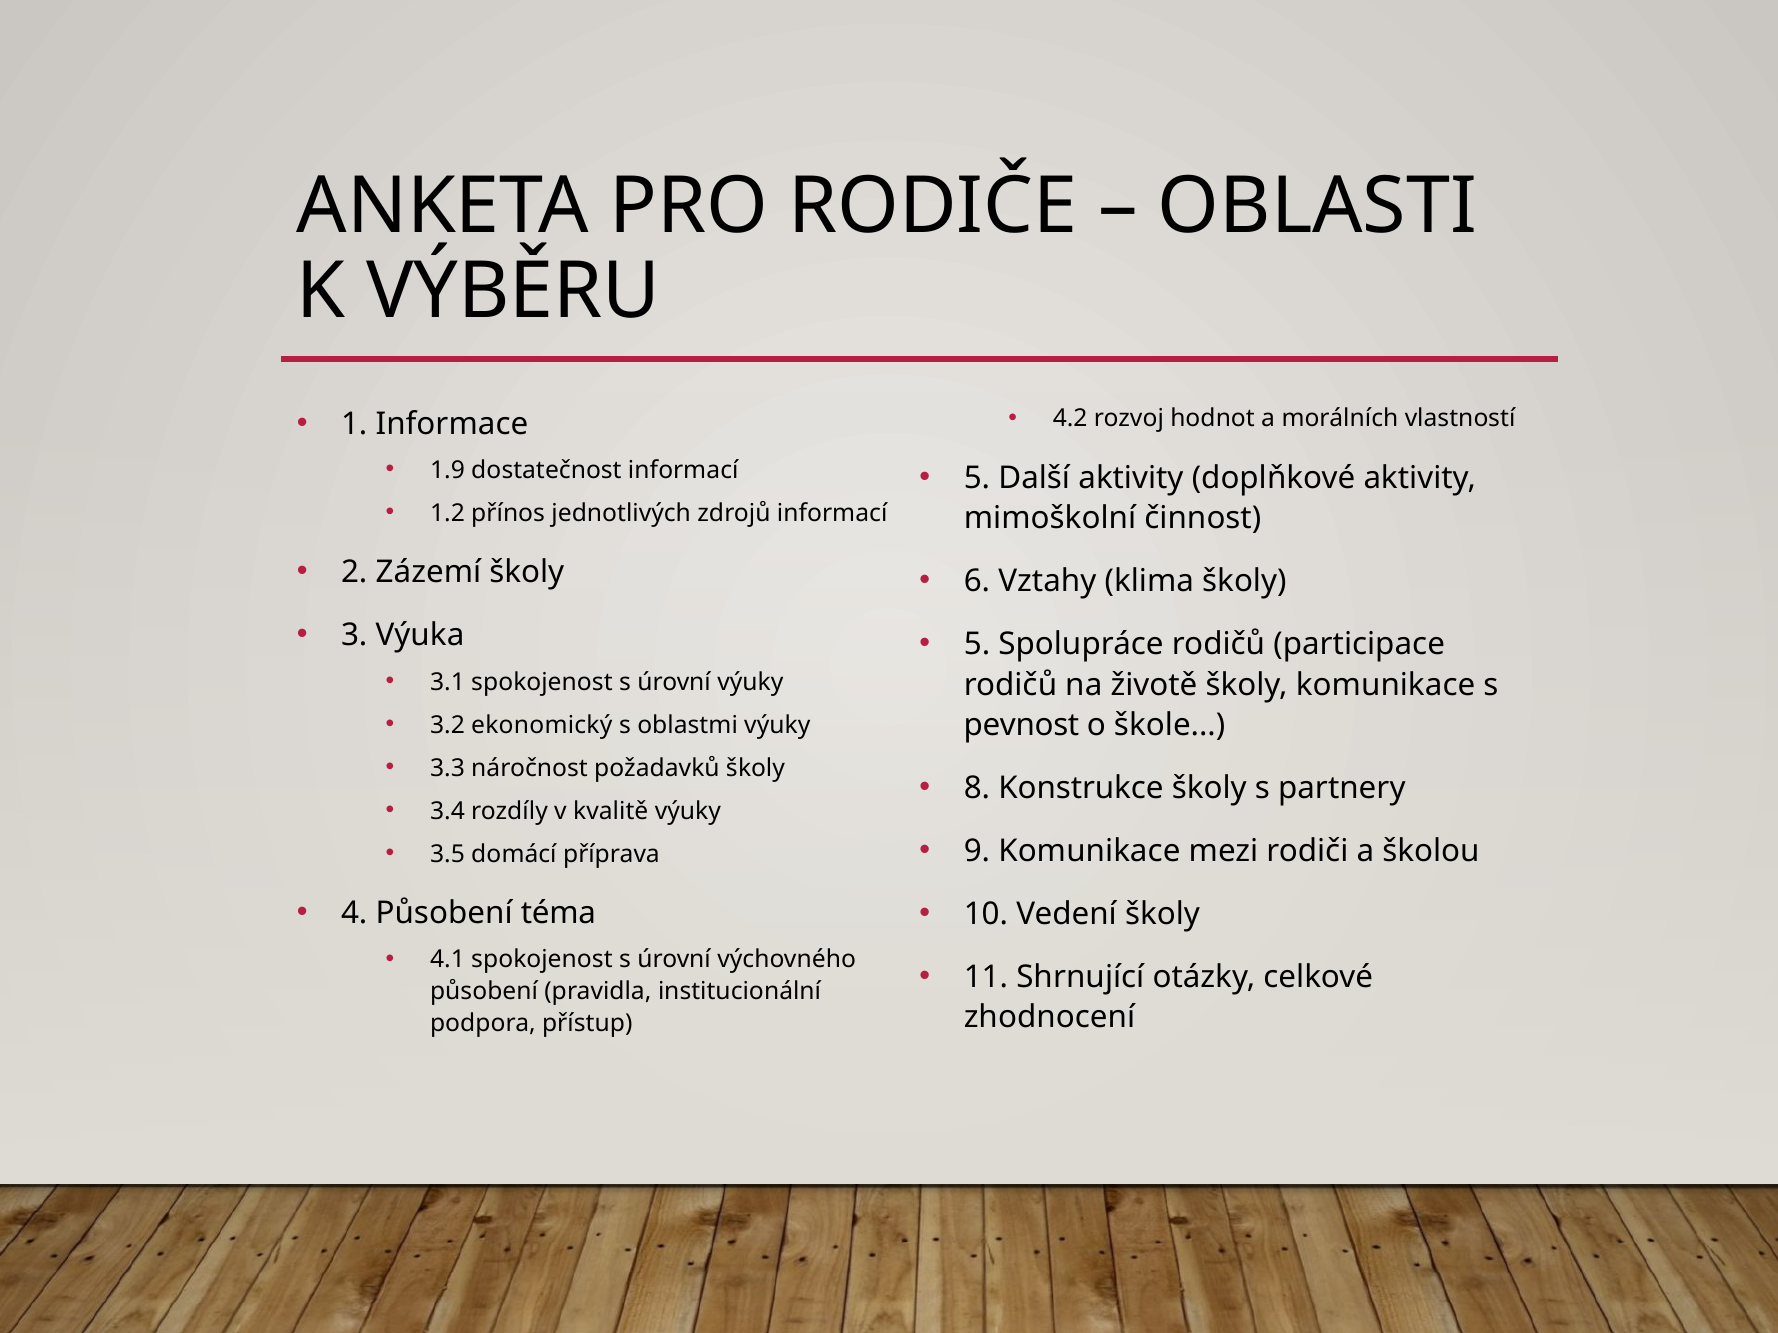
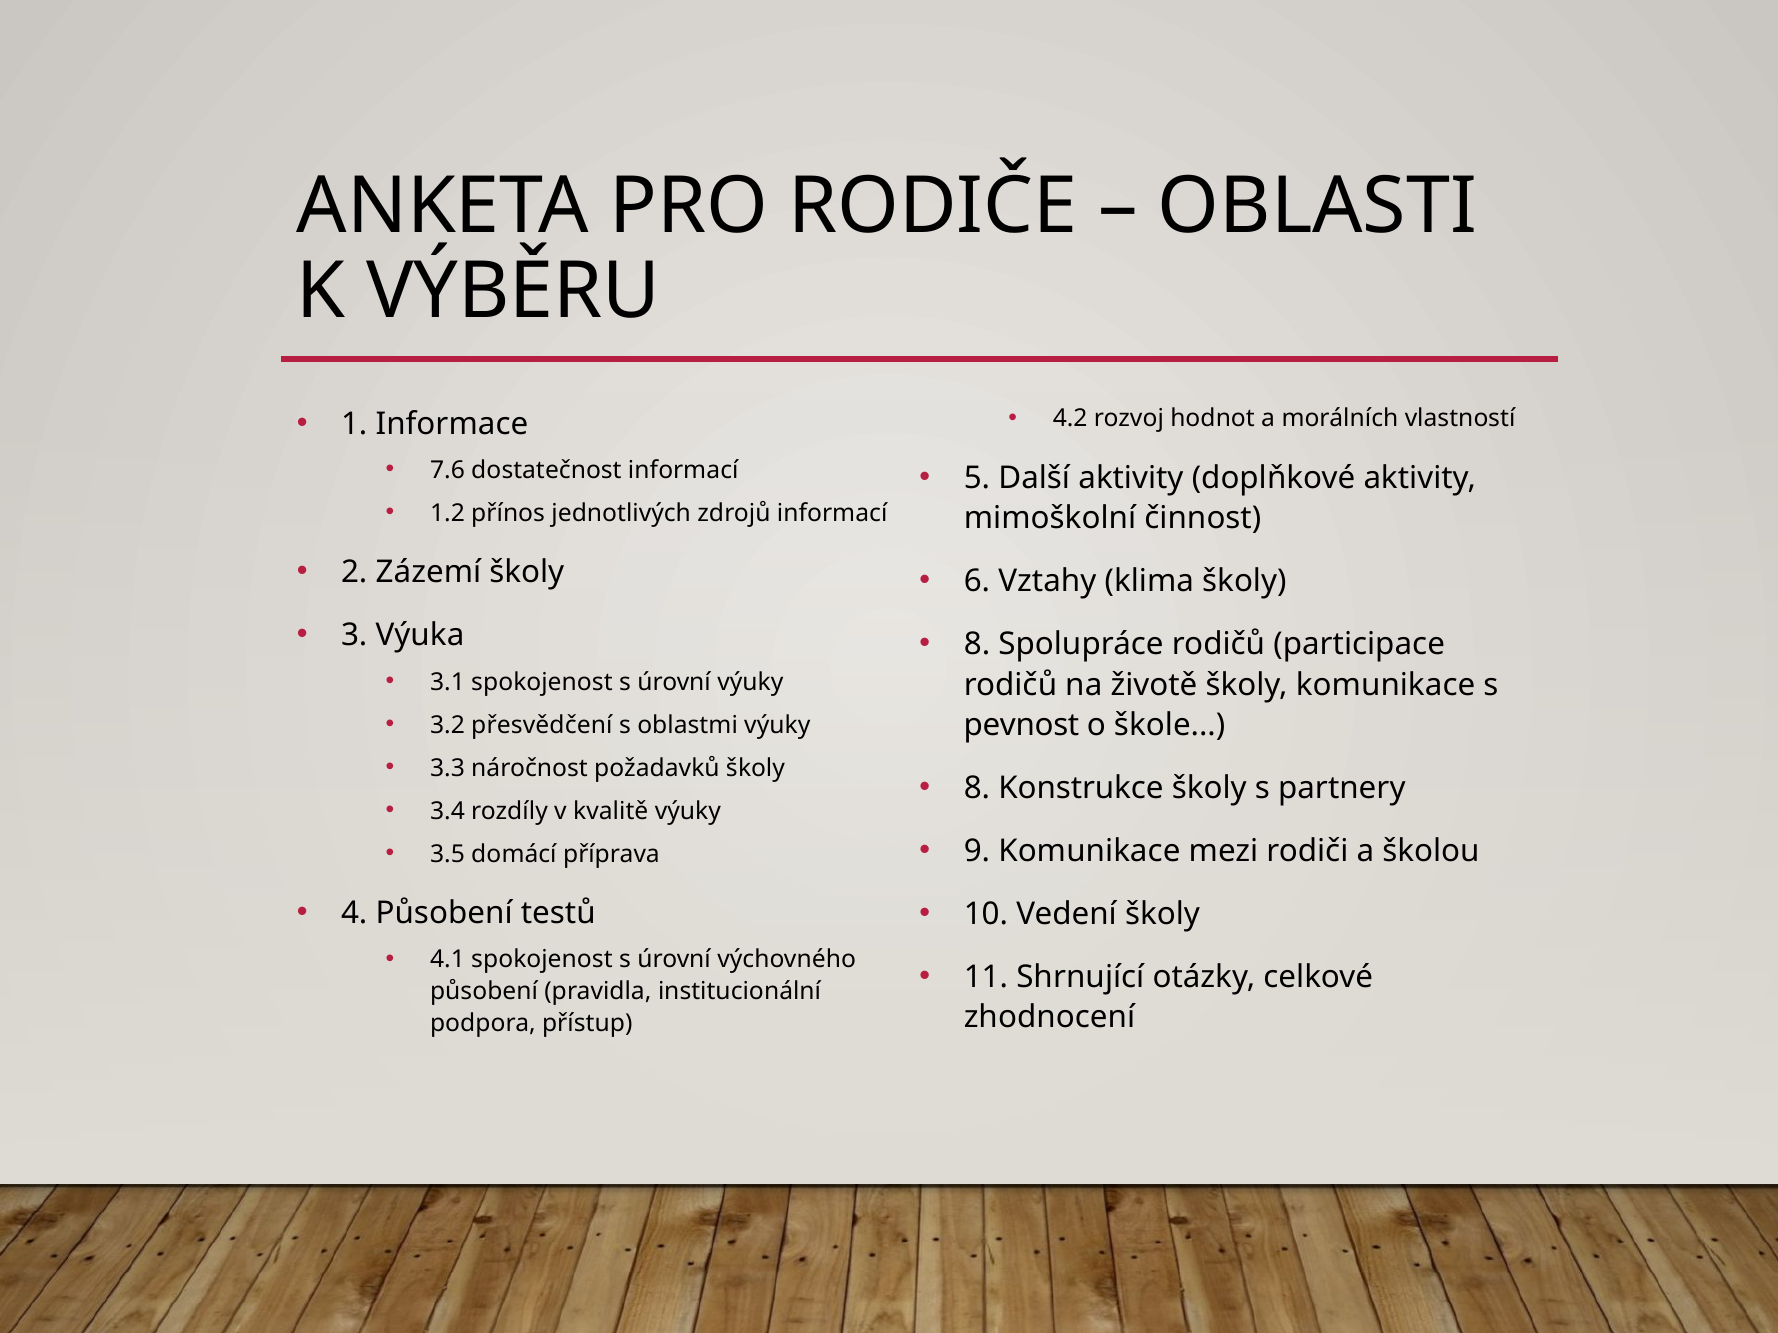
1.9: 1.9 -> 7.6 (448, 471)
5: 5 -> 8 (977, 644)
ekonomický: ekonomický -> přesvědčení (542, 725)
téma: téma -> testů (558, 913)
